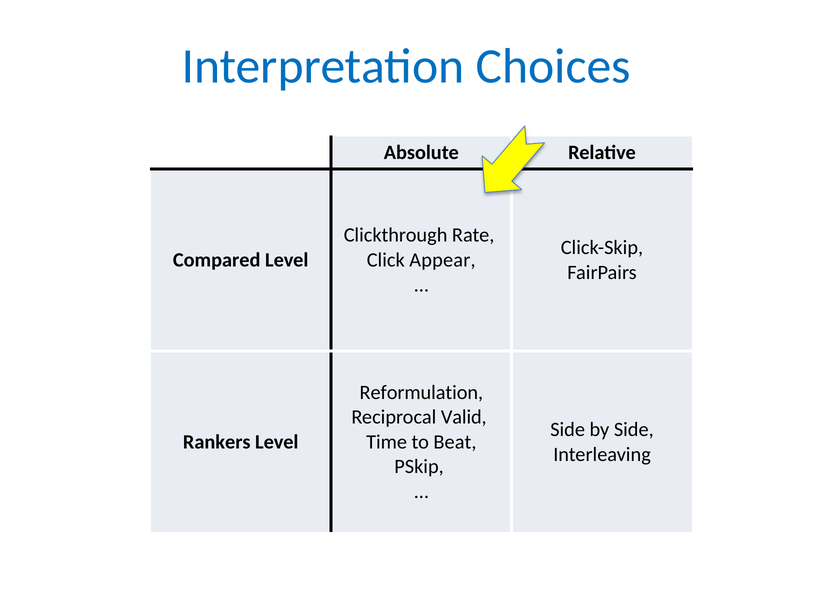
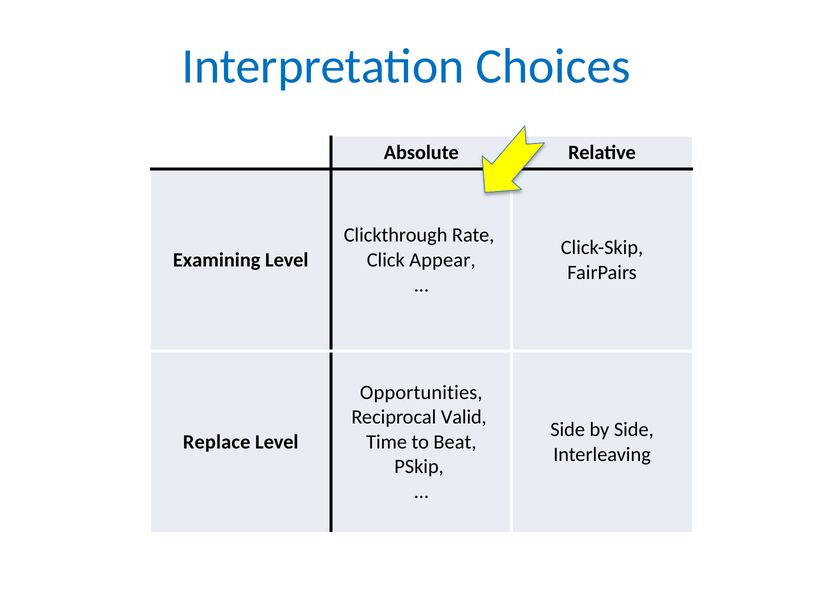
Compared: Compared -> Examining (217, 260)
Reformulation: Reformulation -> Opportunities (421, 392)
Rankers: Rankers -> Replace (217, 442)
